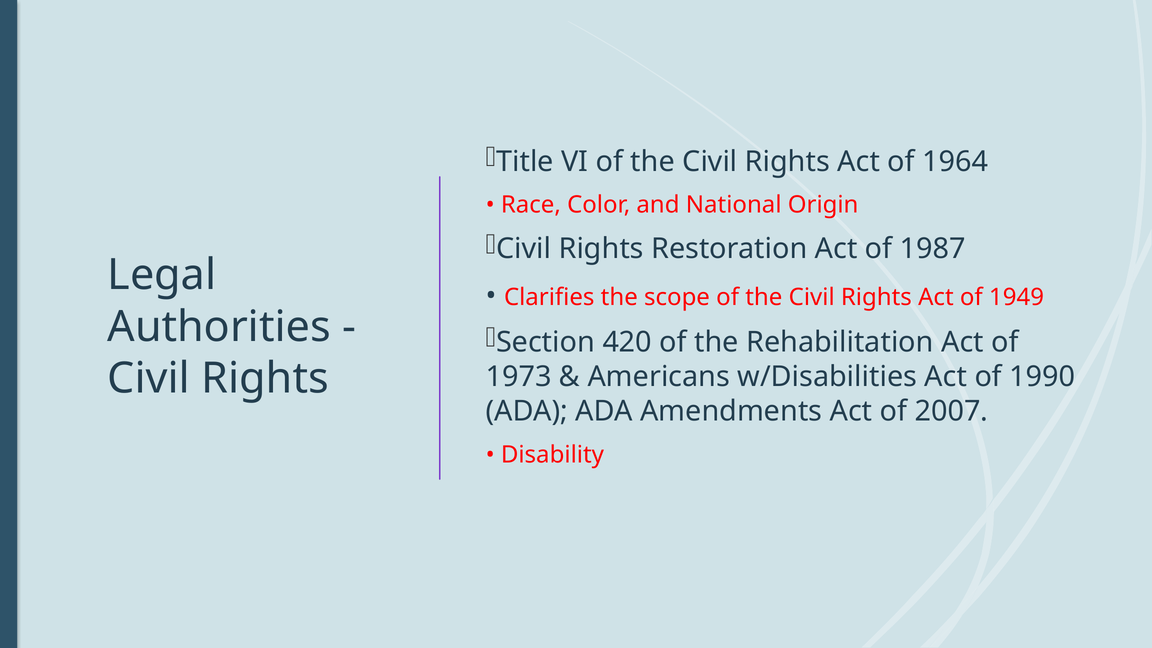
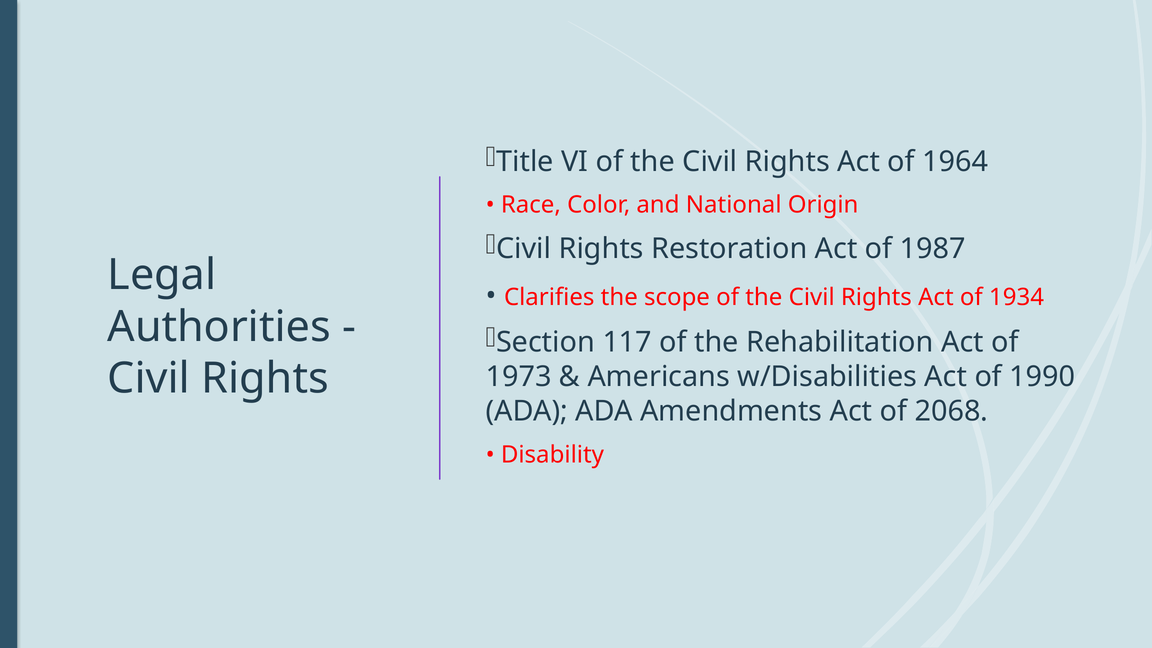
1949: 1949 -> 1934 (1017, 297)
420: 420 -> 117 (627, 342)
2007: 2007 -> 2068 (951, 411)
